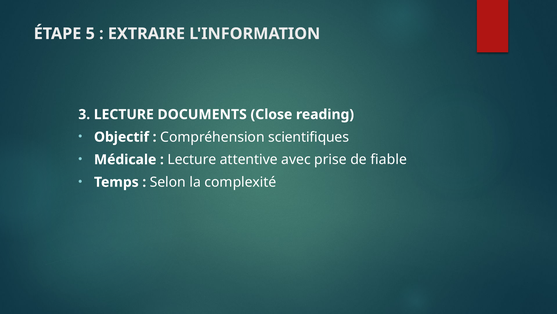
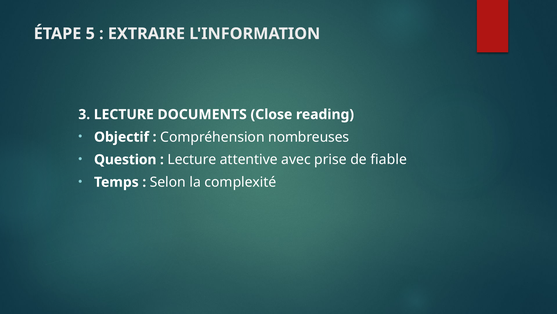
scientifiques: scientifiques -> nombreuses (309, 137)
Médicale: Médicale -> Question (125, 159)
